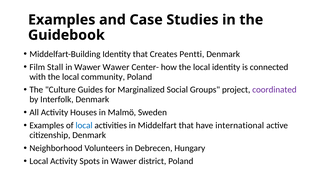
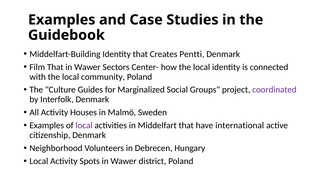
Film Stall: Stall -> That (55, 67)
Wawer Wawer: Wawer -> Sectors (116, 67)
local colour: blue -> purple (84, 126)
